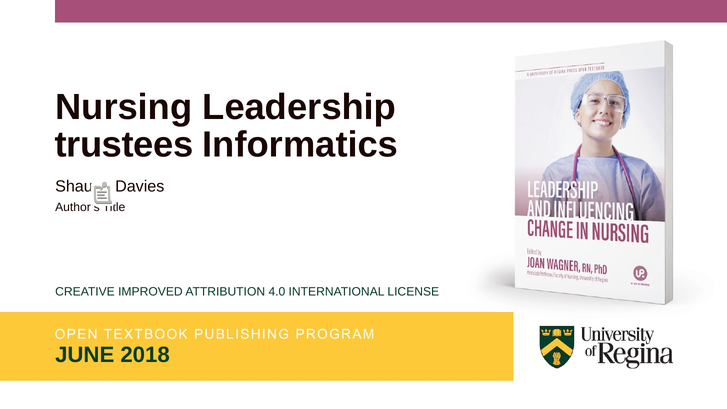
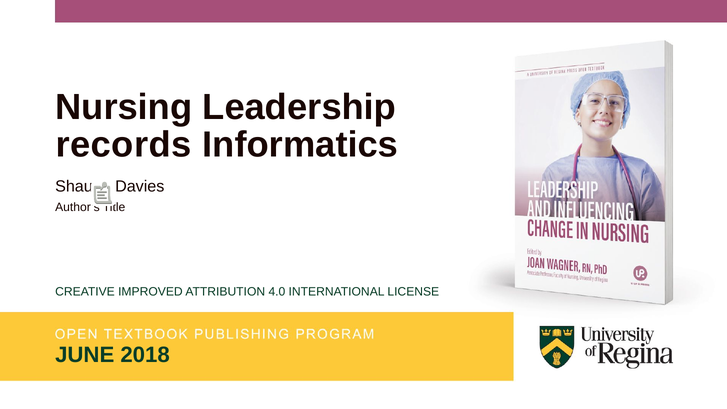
trustees: trustees -> records (124, 145)
